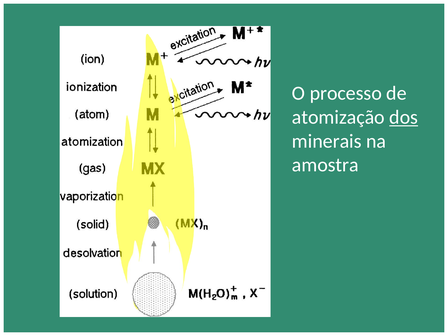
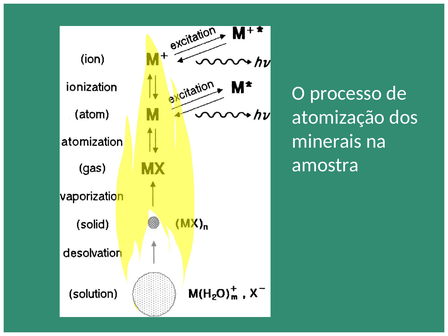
dos underline: present -> none (404, 117)
